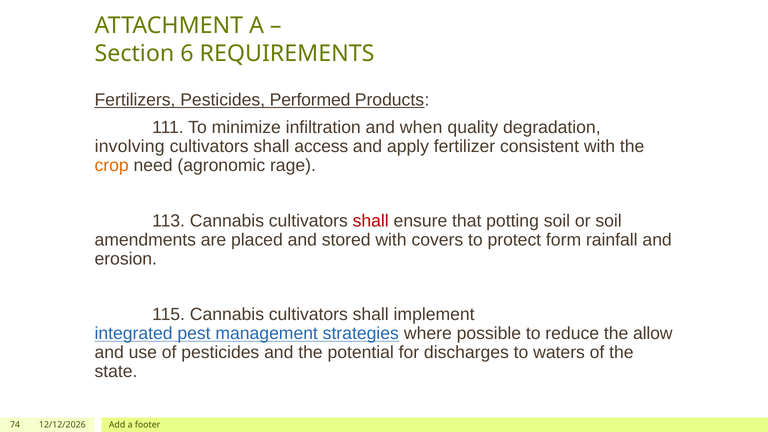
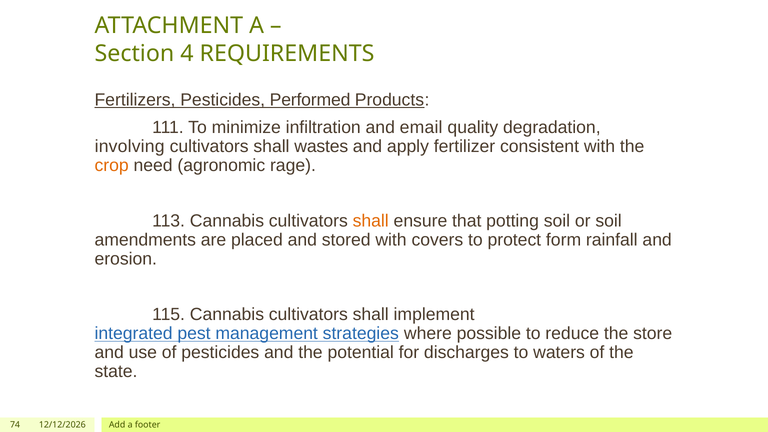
6: 6 -> 4 (187, 53)
when: when -> email (421, 128)
access: access -> wastes (321, 146)
shall colour: red -> orange (371, 221)
allow: allow -> store (653, 334)
